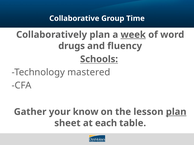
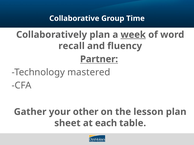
drugs: drugs -> recall (72, 46)
Schools: Schools -> Partner (99, 59)
know: know -> other (86, 112)
plan underline: present -> none (176, 112)
